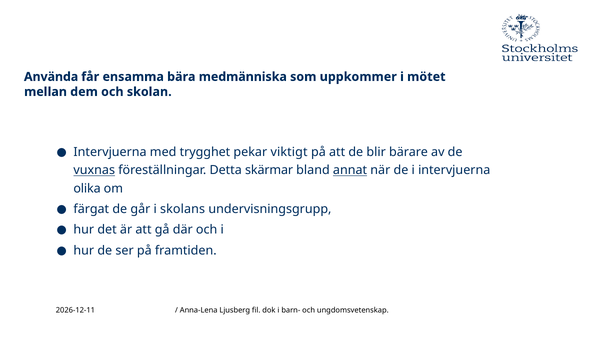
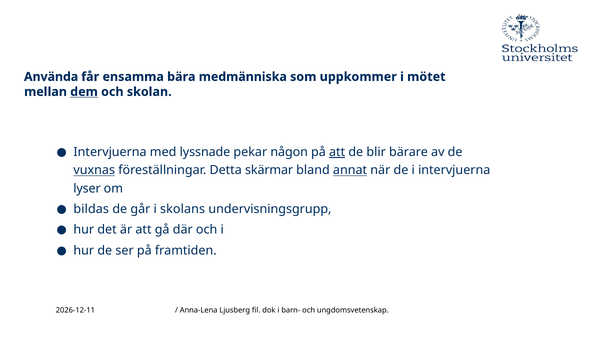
dem underline: none -> present (84, 92)
trygghet: trygghet -> lyssnade (205, 152)
viktigt: viktigt -> någon (289, 152)
att underline: none -> present (337, 152)
olika: olika -> lyser (87, 189)
färgat: färgat -> bildas (91, 209)
